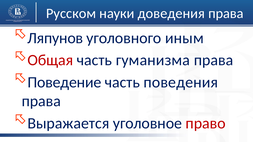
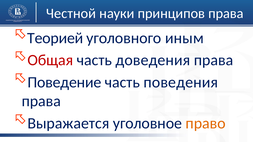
Русском: Русском -> Честной (71, 13)
доведения: доведения -> принципов (171, 13)
Ляпунов: Ляпунов -> Теорией (55, 38)
гуманизма: гуманизма -> доведения (153, 60)
право colour: red -> orange (206, 124)
